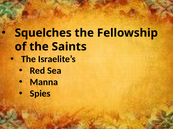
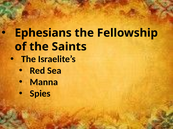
Squelches: Squelches -> Ephesians (43, 33)
